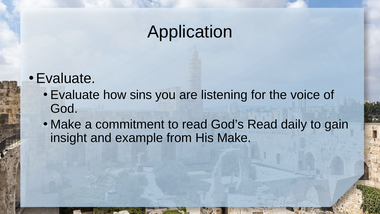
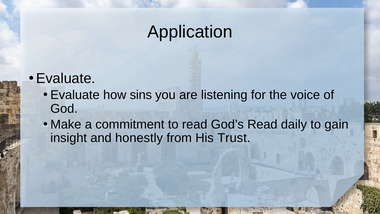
example: example -> honestly (139, 138)
His Make: Make -> Trust (234, 138)
